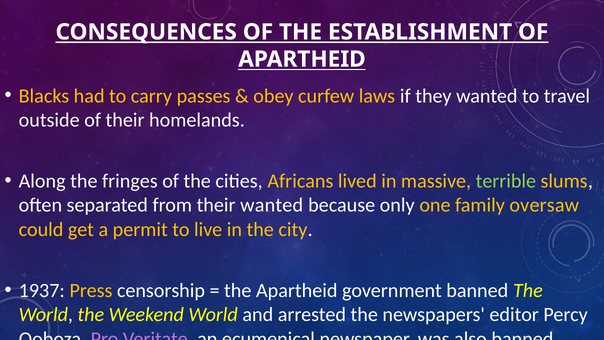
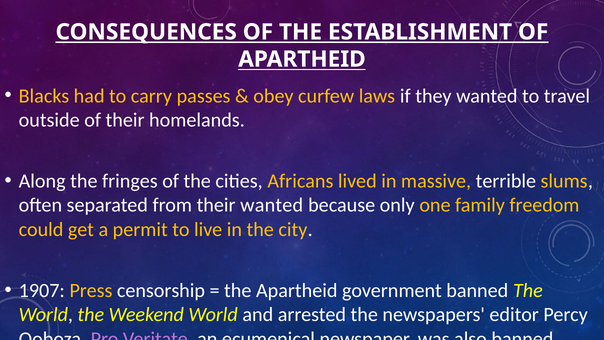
terrible colour: light green -> white (506, 181)
oversaw: oversaw -> freedom (544, 205)
1937: 1937 -> 1907 (42, 290)
